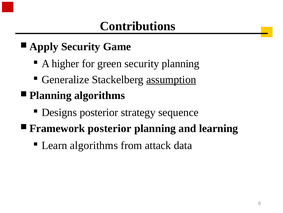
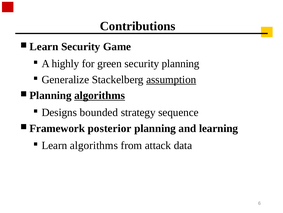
Apply: Apply -> Learn (44, 47)
higher: higher -> highly (65, 63)
algorithms underline: none -> present (100, 95)
Designs posterior: posterior -> bounded (99, 112)
